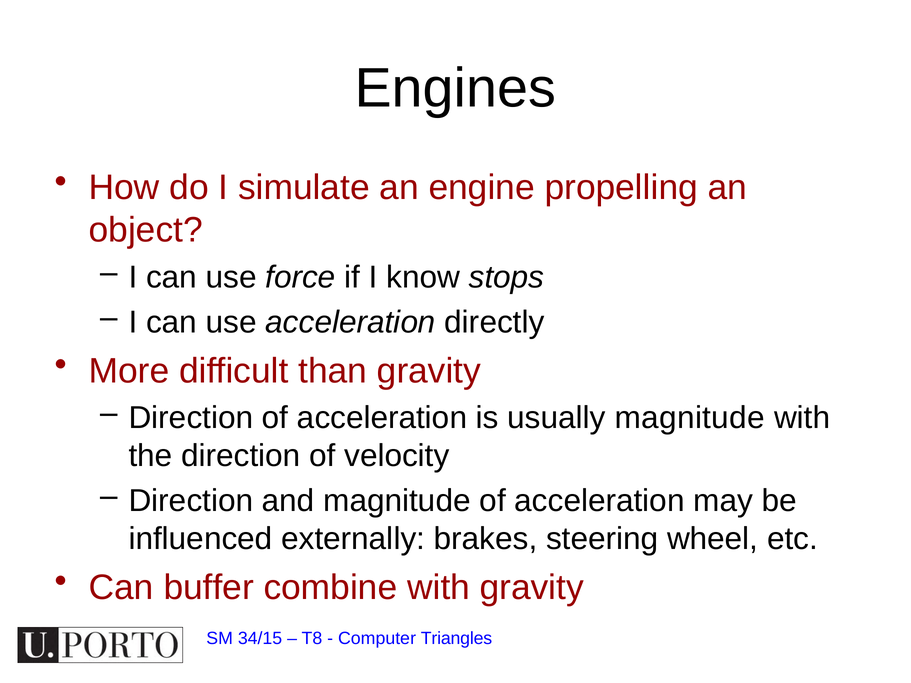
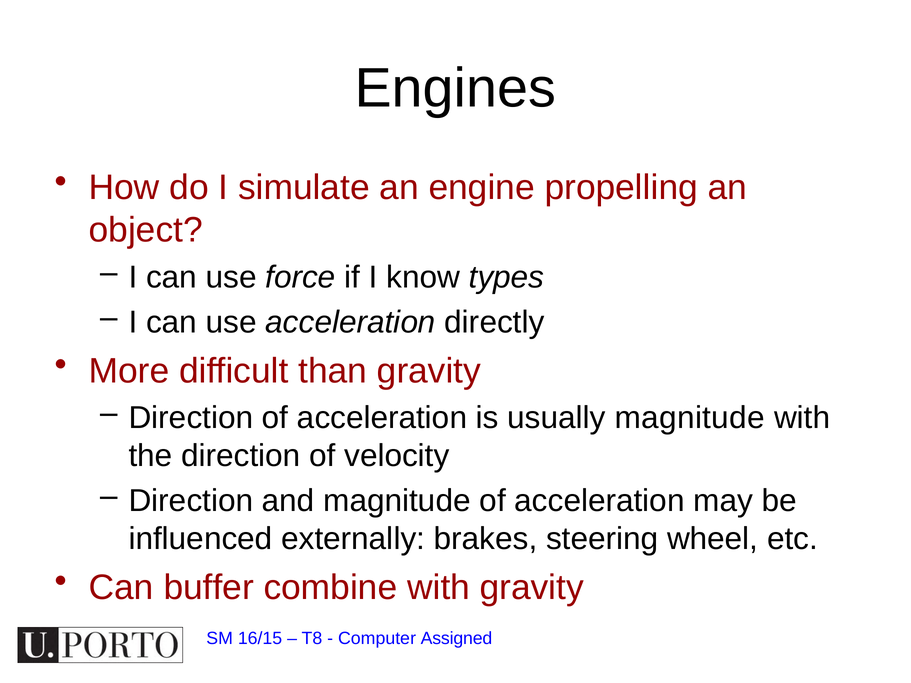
stops: stops -> types (507, 277)
34/15: 34/15 -> 16/15 (260, 639)
Triangles: Triangles -> Assigned (456, 639)
